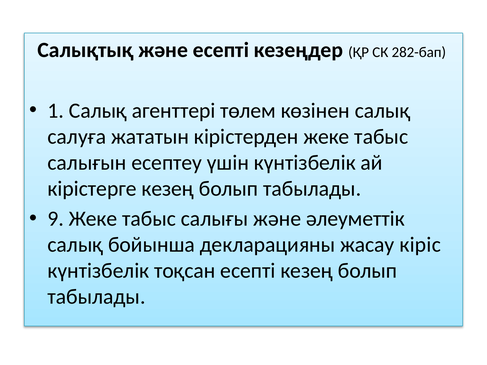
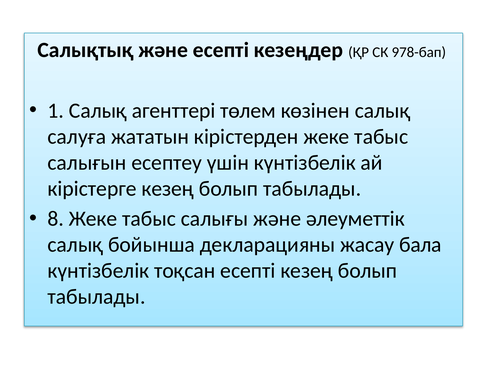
282-бап: 282-бап -> 978-бап (419, 52)
9: 9 -> 8 (56, 219)
кіріс: кіріс -> бала (420, 245)
